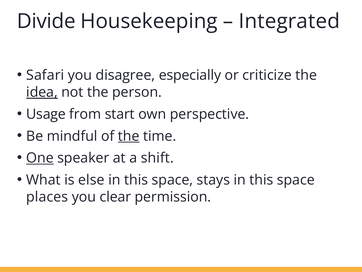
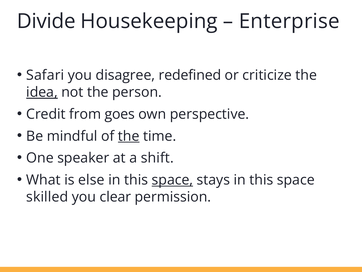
Integrated: Integrated -> Enterprise (289, 21)
especially: especially -> redefined (190, 75)
Usage: Usage -> Credit (46, 114)
start: start -> goes (120, 114)
One underline: present -> none (40, 158)
space underline: none -> present (172, 180)
places: places -> skilled (47, 197)
